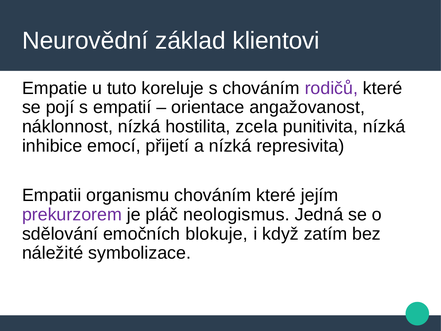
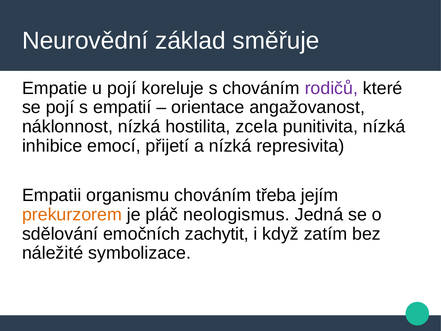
klientovi: klientovi -> směřuje (276, 41)
u tuto: tuto -> pojí (122, 88)
chováním které: které -> třeba (276, 195)
prekurzorem colour: purple -> orange (72, 214)
blokuje: blokuje -> zachytit (217, 234)
